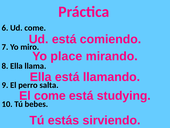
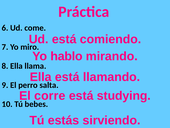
place: place -> hablo (67, 56)
El come: come -> corre (50, 95)
